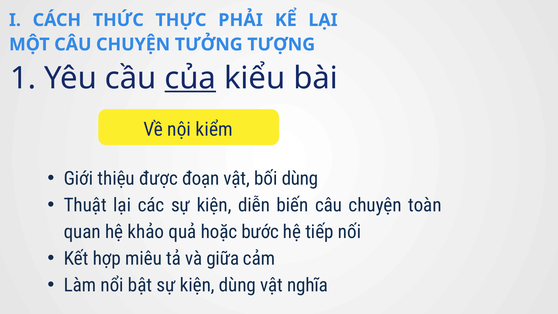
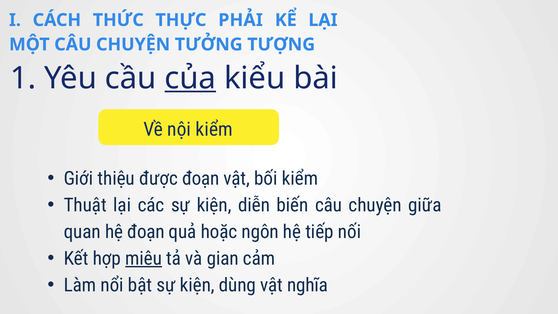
bối dùng: dùng -> kiểm (300, 178)
toàn: toàn -> giữa (425, 205)
hệ khảo: khảo -> đoạn (146, 232)
bước: bước -> ngôn (260, 232)
miêu underline: none -> present (144, 258)
giữa: giữa -> gian (223, 258)
